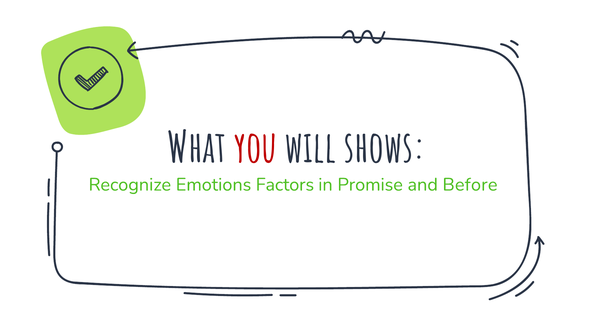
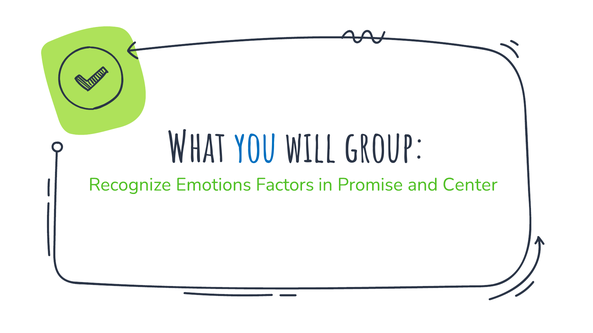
you colour: red -> blue (256, 149)
shows: shows -> group (385, 149)
Before: Before -> Center (470, 185)
